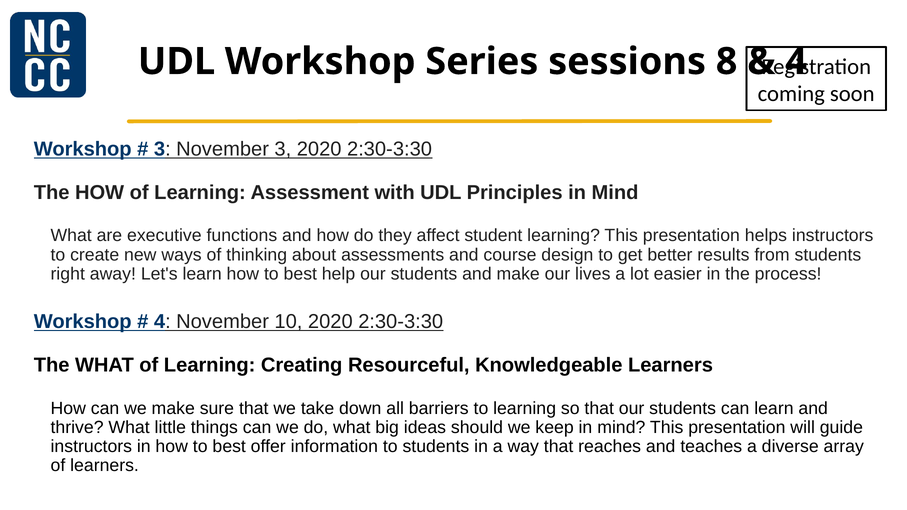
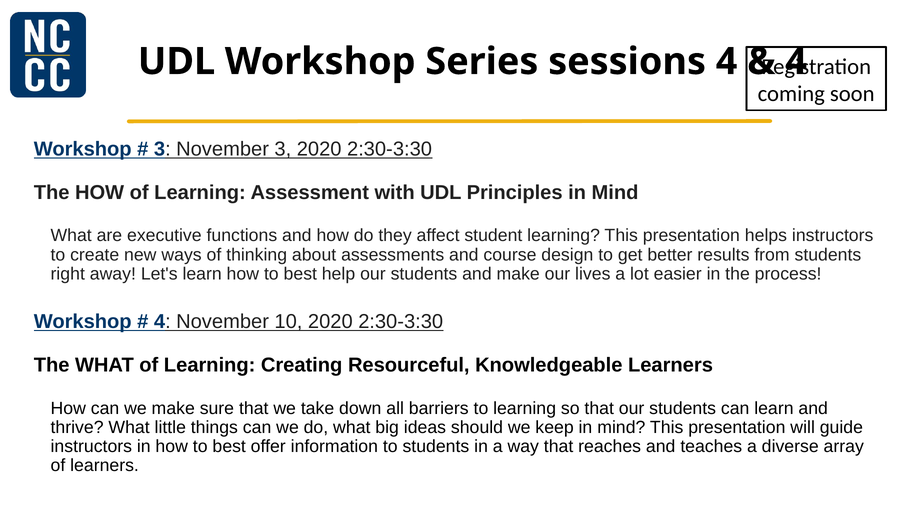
sessions 8: 8 -> 4 (727, 62)
